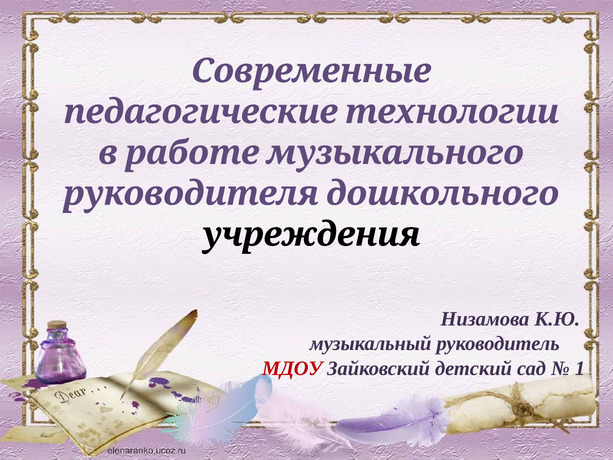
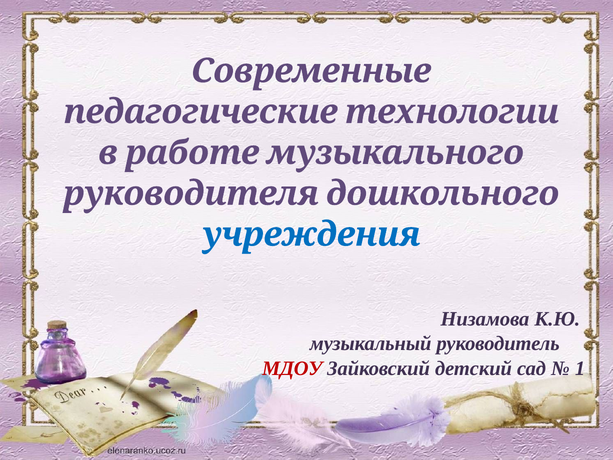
учреждения colour: black -> blue (311, 234)
